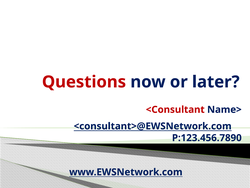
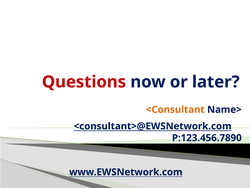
<Consultant colour: red -> orange (175, 109)
